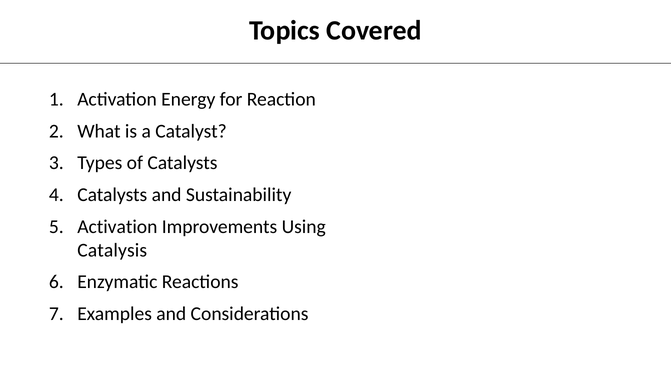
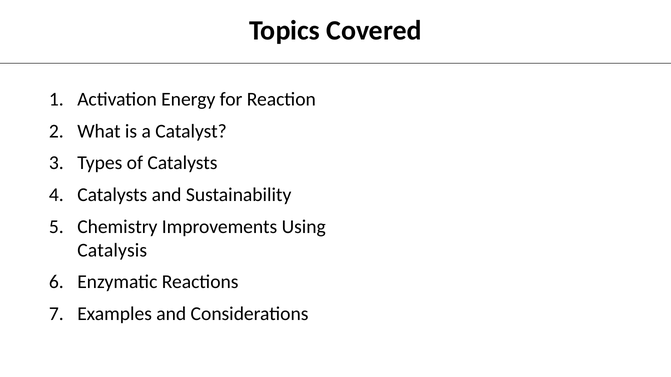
Activation: Activation -> Chemistry (117, 227)
